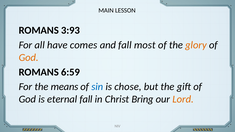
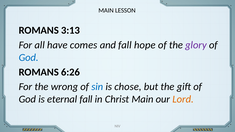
3:93: 3:93 -> 3:13 (71, 30)
most: most -> hope (145, 45)
glory colour: orange -> purple (196, 45)
God colour: orange -> blue (29, 58)
6:59: 6:59 -> 6:26 (71, 72)
means: means -> wrong (64, 87)
Christ Bring: Bring -> Main (142, 99)
